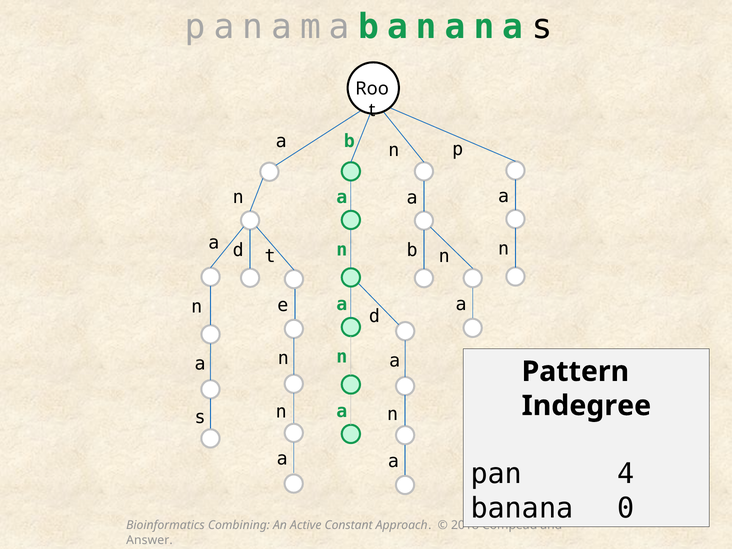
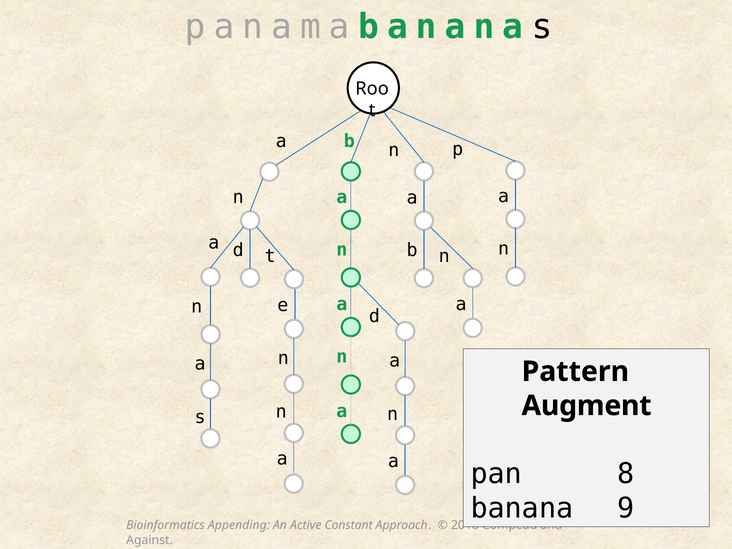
Indegree: Indegree -> Augment (587, 406)
4: 4 -> 8 (626, 474)
0: 0 -> 9 (626, 508)
Combining: Combining -> Appending (239, 525)
Answer: Answer -> Against (149, 540)
